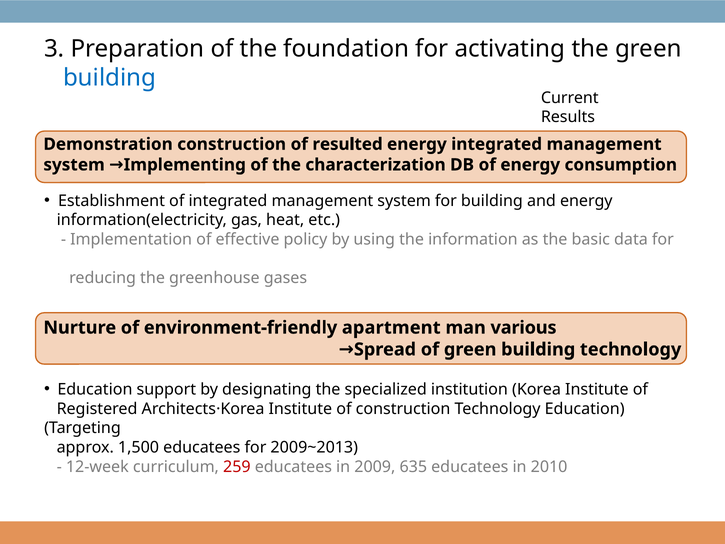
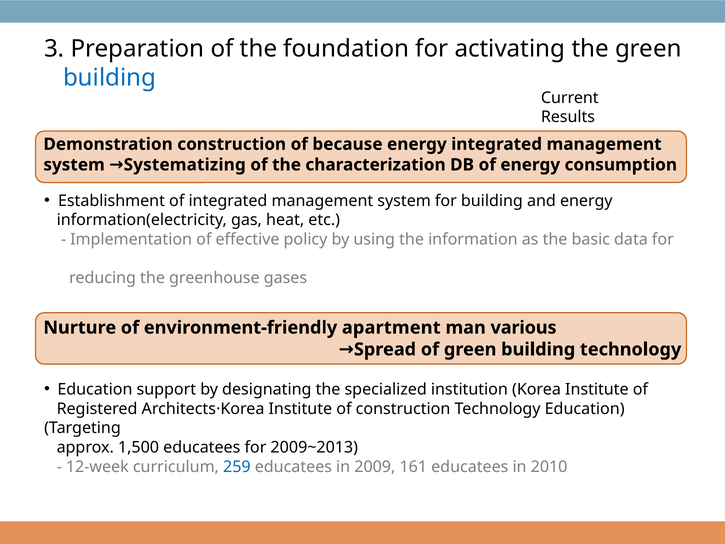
resulted: resulted -> because (347, 144)
Implementing: Implementing -> Systematizing (185, 165)
259 colour: red -> blue (237, 467)
635: 635 -> 161 (413, 467)
